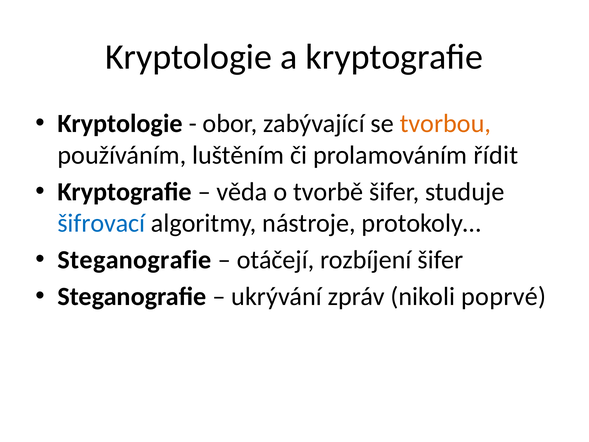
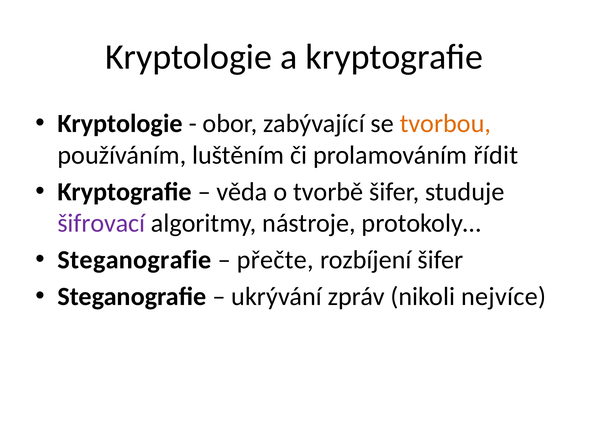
šifrovací colour: blue -> purple (101, 223)
otáčejí: otáčejí -> přečte (275, 260)
poprvé: poprvé -> nejvíce (504, 296)
